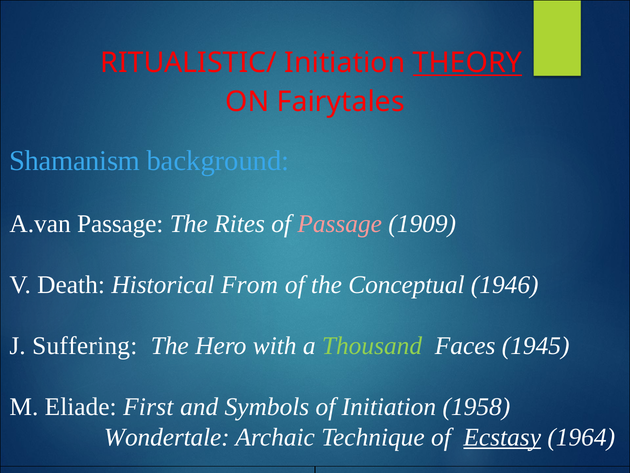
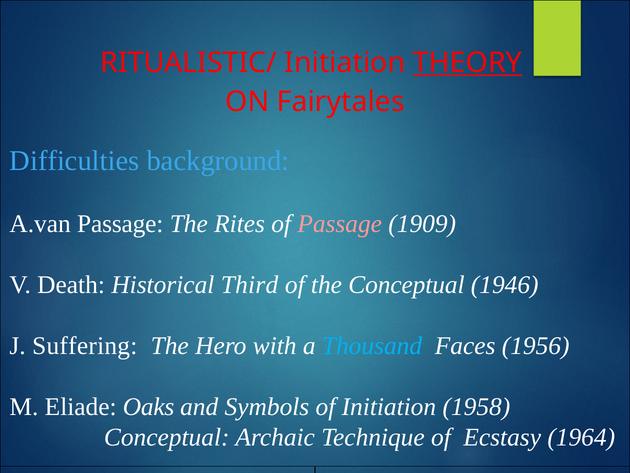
Shamanism: Shamanism -> Difficulties (74, 161)
From: From -> Third (249, 284)
Thousand colour: light green -> light blue (372, 345)
1945: 1945 -> 1956 (536, 345)
First: First -> Oaks (149, 406)
Wondertale: Wondertale -> Conceptual (167, 437)
Ecstasy underline: present -> none (502, 437)
